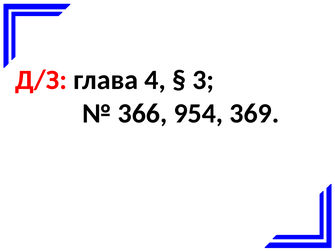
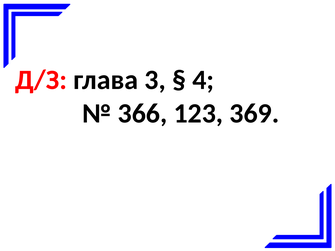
4: 4 -> 3 (155, 80)
3: 3 -> 4 (203, 80)
954: 954 -> 123 (198, 114)
